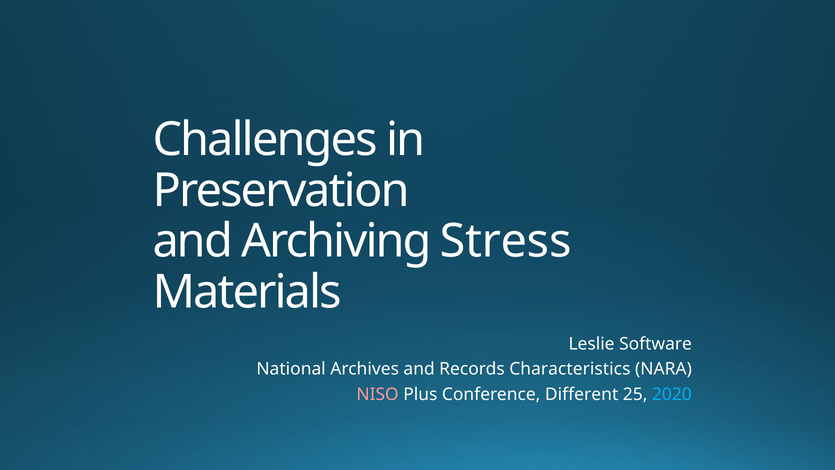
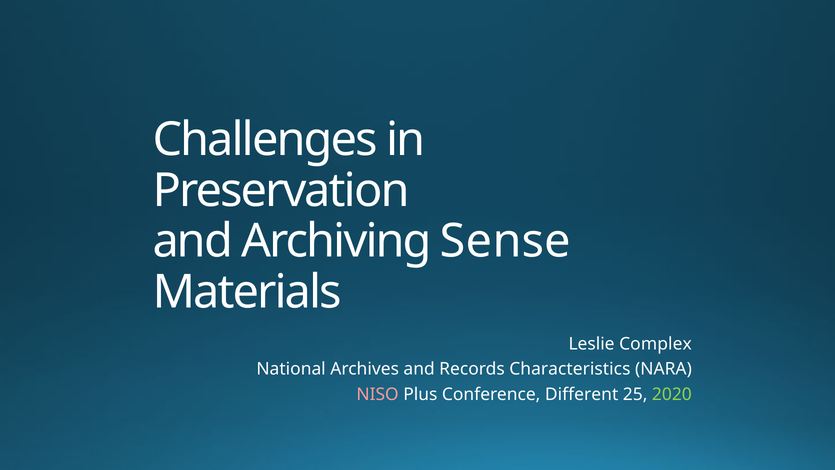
Stress: Stress -> Sense (505, 241)
Software: Software -> Complex (655, 344)
2020 colour: light blue -> light green (672, 394)
